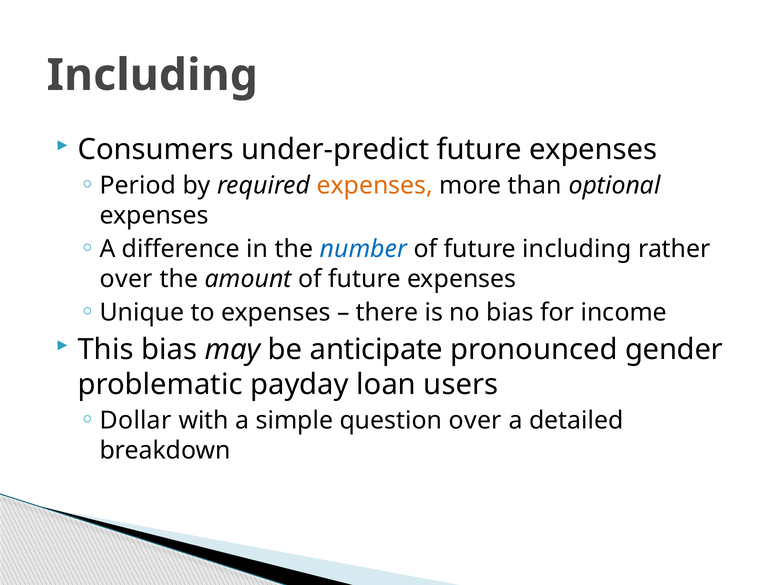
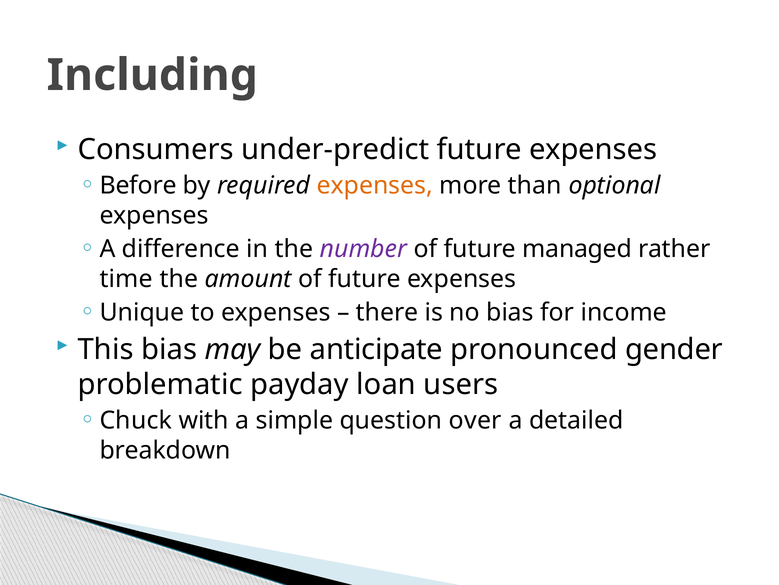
Period: Period -> Before (138, 185)
number colour: blue -> purple (364, 249)
future including: including -> managed (577, 249)
over: over -> time (126, 279)
Dollar: Dollar -> Chuck (136, 420)
